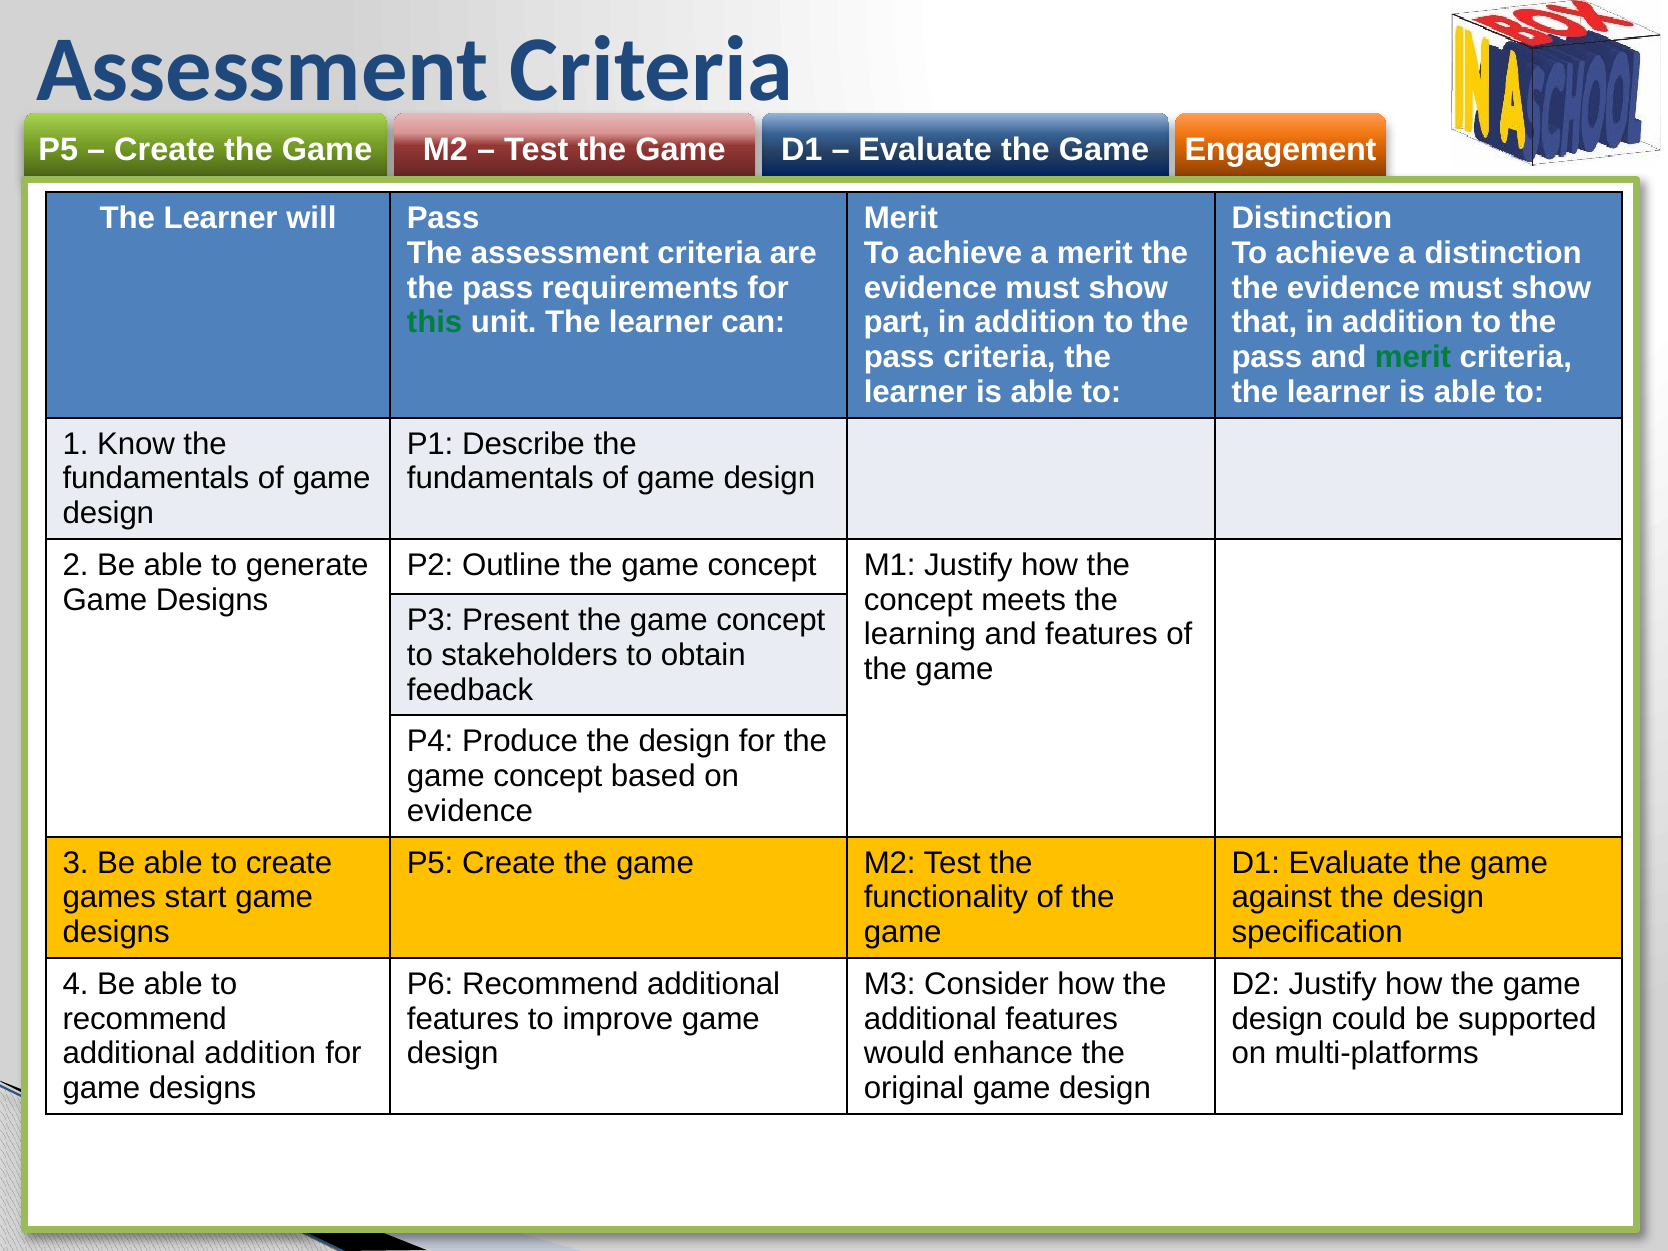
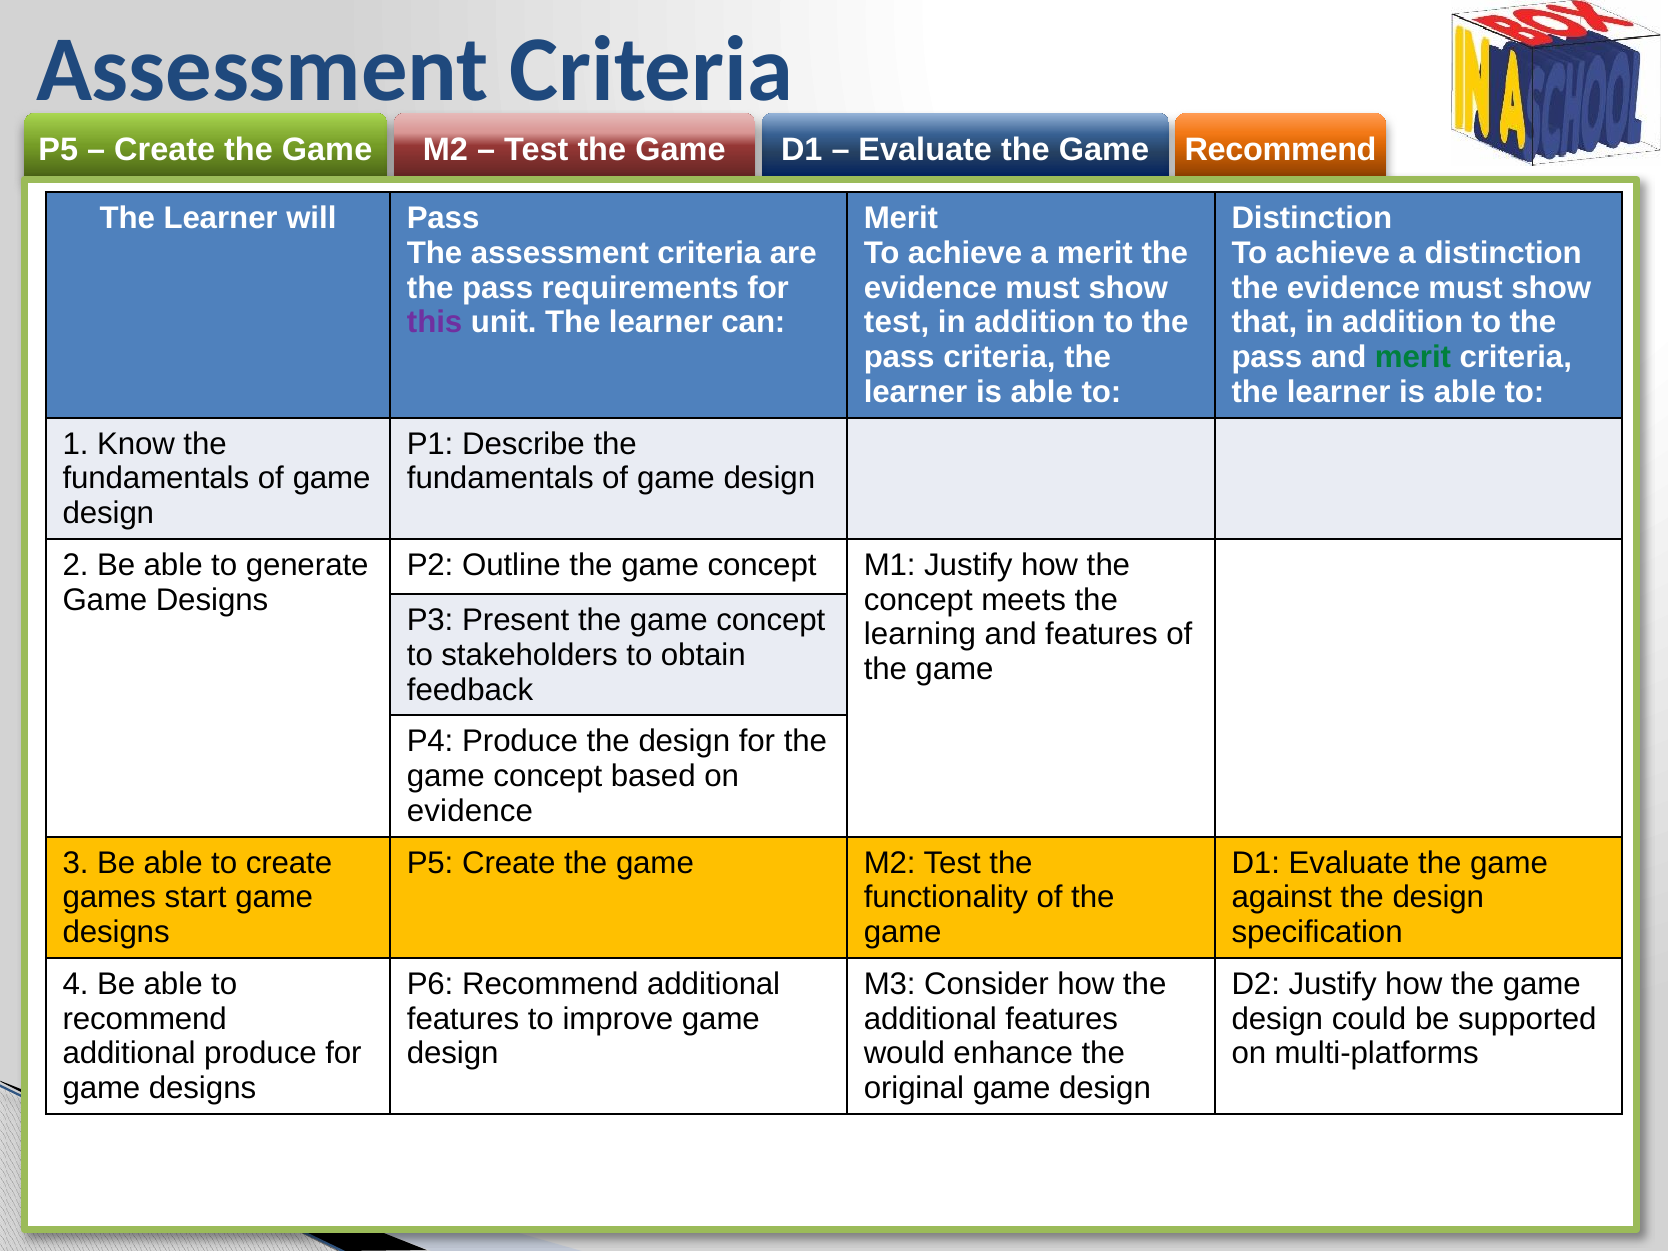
Game Engagement: Engagement -> Recommend (1281, 150)
this colour: green -> purple (435, 323)
part: part -> test (896, 323)
additional addition: addition -> produce (260, 1054)
